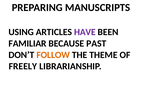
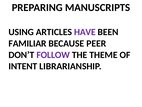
PAST: PAST -> PEER (96, 43)
FOLLOW colour: orange -> purple (53, 55)
FREELY: FREELY -> INTENT (23, 66)
